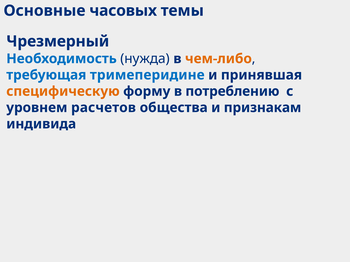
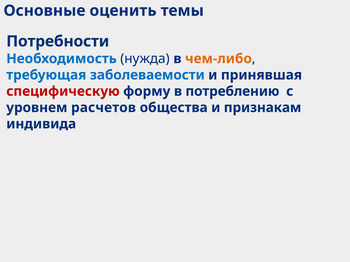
часовых: часовых -> оценить (123, 11)
Чрезмерный: Чрезмерный -> Потребности (58, 41)
тримеперидине: тримеперидине -> заболеваемости (147, 75)
специфическую colour: orange -> red (63, 91)
